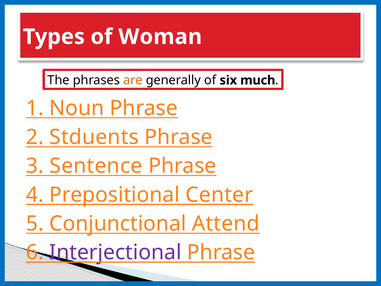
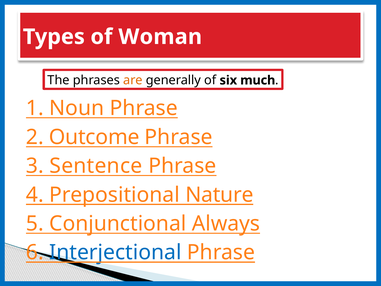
Stduents: Stduents -> Outcome (94, 137)
Center: Center -> Nature (219, 195)
Attend: Attend -> Always (226, 223)
Interjectional colour: purple -> blue (115, 252)
